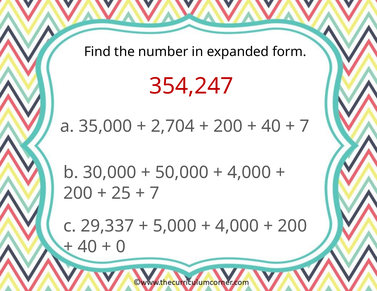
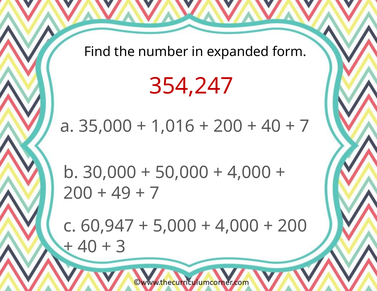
2,704: 2,704 -> 1,016 (173, 126)
25: 25 -> 49 (121, 193)
29,337: 29,337 -> 60,947 (107, 226)
0: 0 -> 3 (121, 247)
